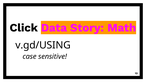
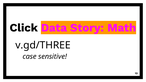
v.gd/USING: v.gd/USING -> v.gd/THREE (43, 45)
